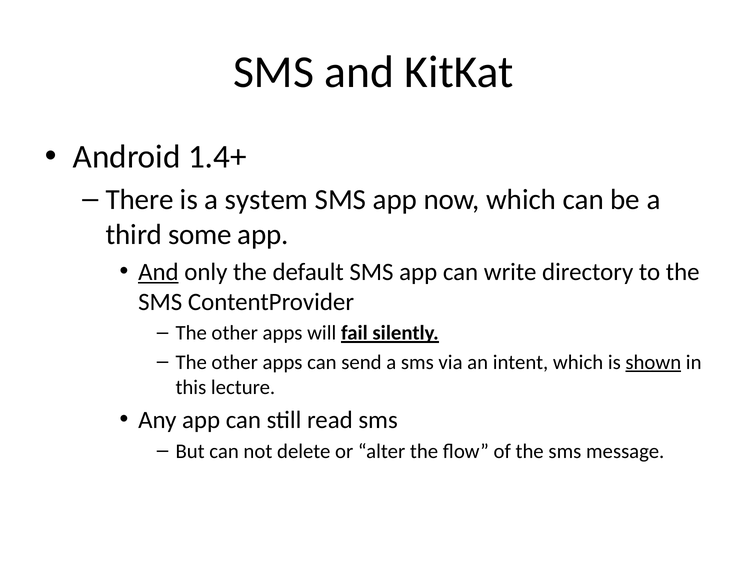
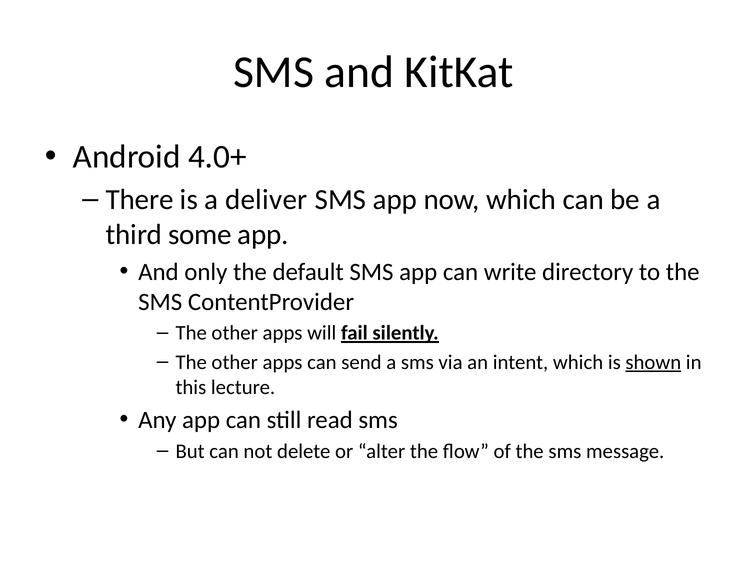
1.4+: 1.4+ -> 4.0+ (217, 157)
system: system -> deliver (266, 200)
And underline: present -> none (158, 272)
